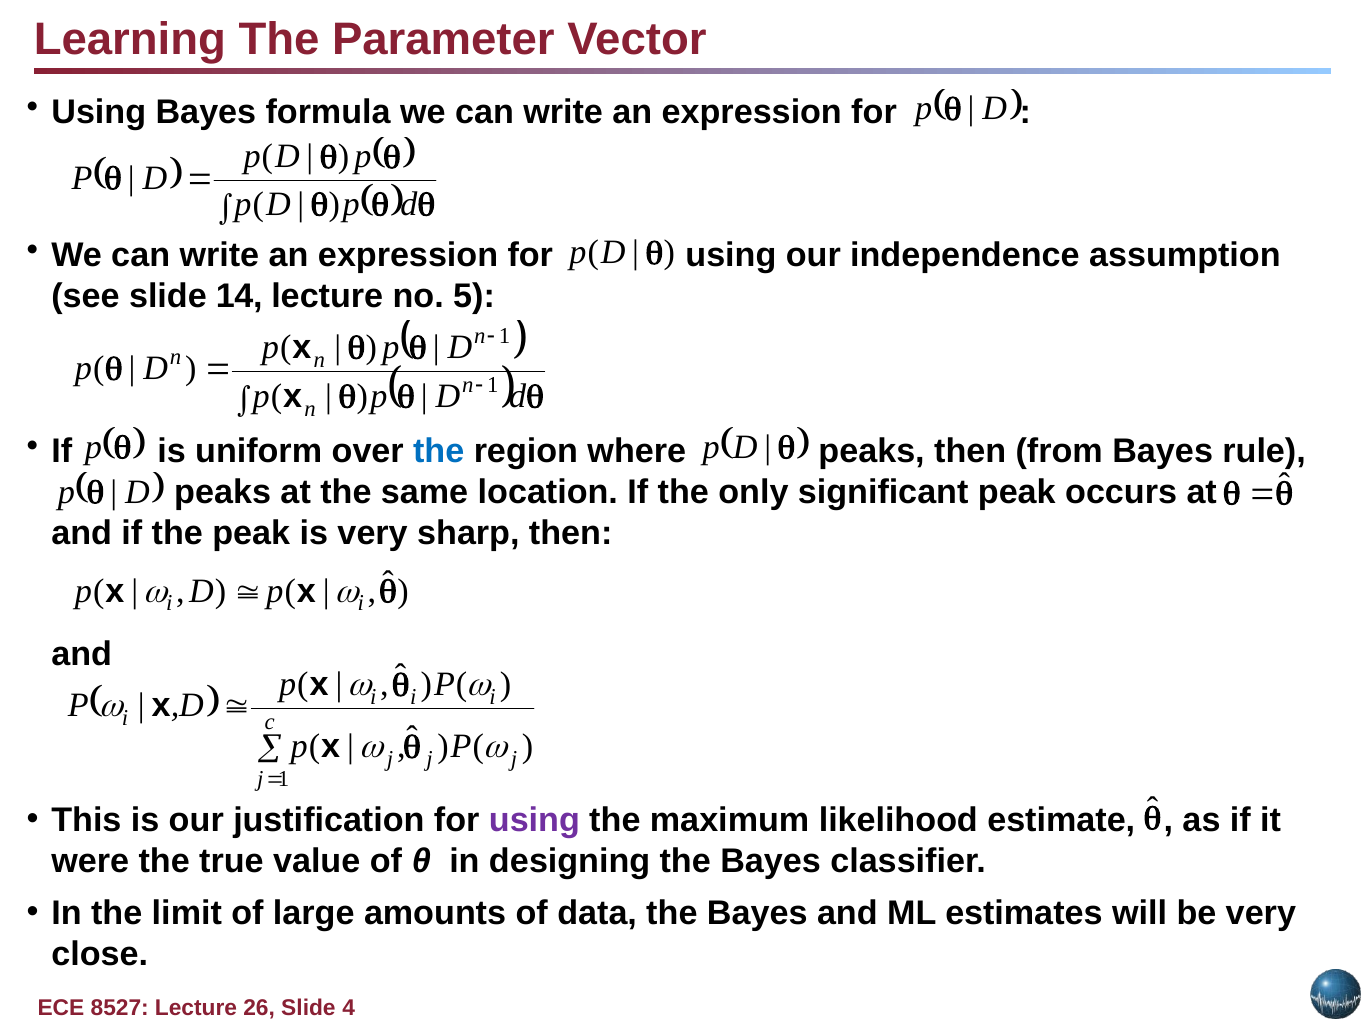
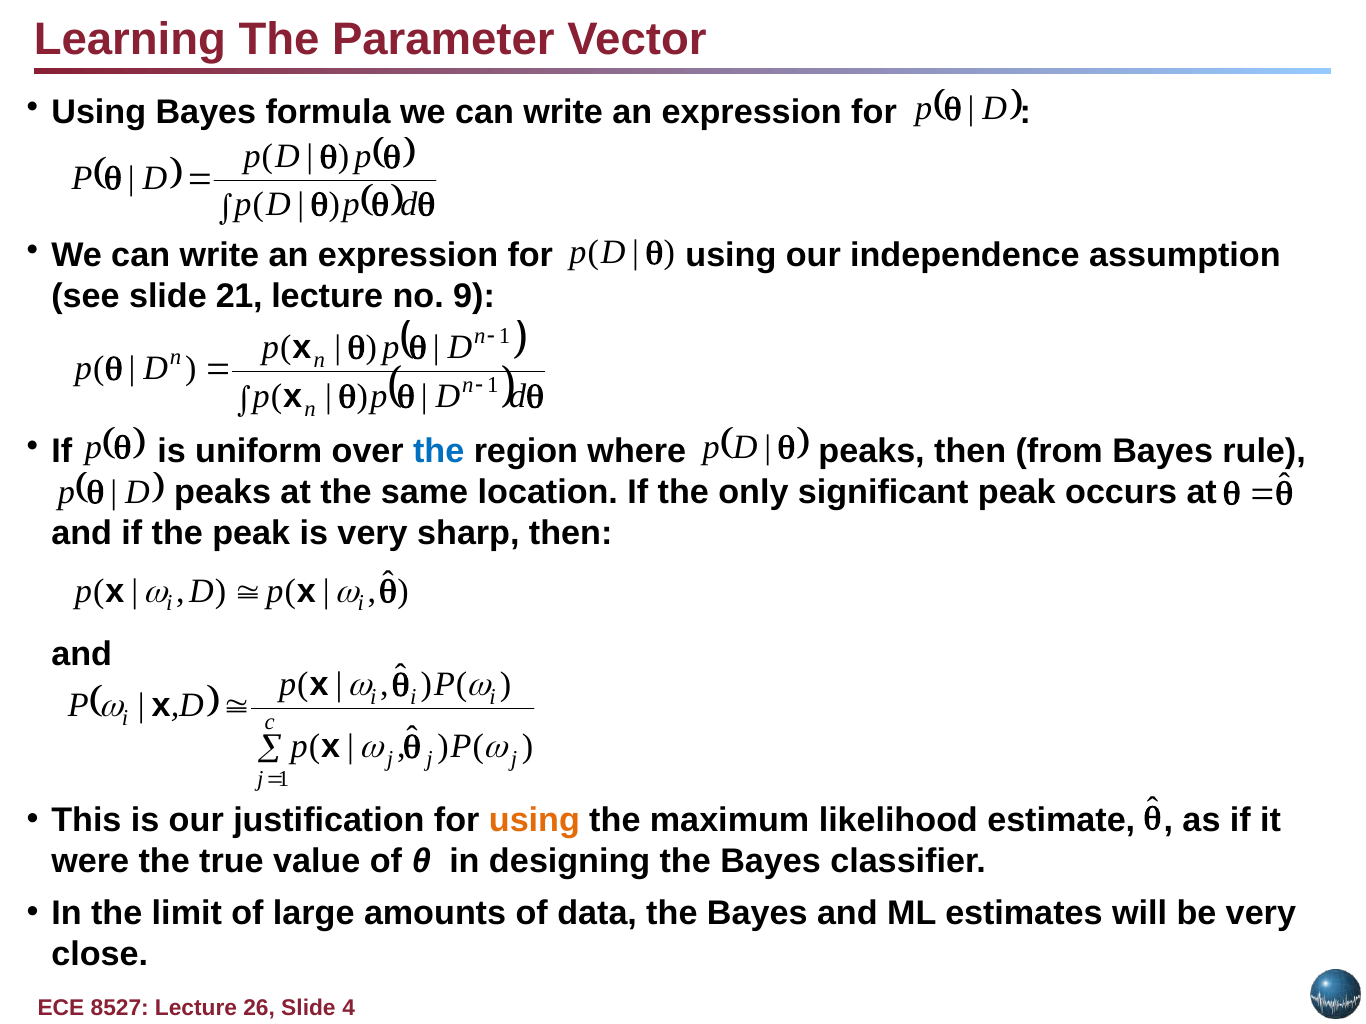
14: 14 -> 21 (239, 297)
5: 5 -> 9 (474, 297)
using colour: purple -> orange (534, 821)
